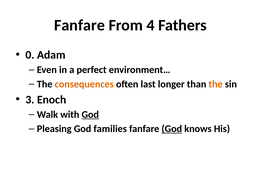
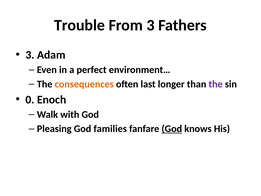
Fanfare: Fanfare -> Trouble (80, 25)
From 4: 4 -> 3 (151, 25)
0: 0 -> 3 (30, 55)
the colour: orange -> purple (216, 84)
3: 3 -> 0 (30, 99)
God underline: present -> none (90, 114)
